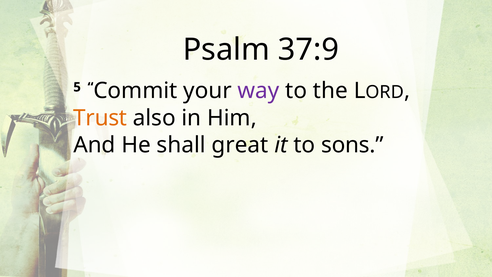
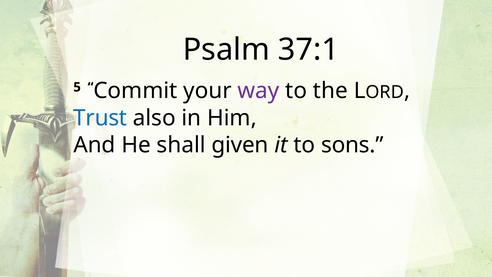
37:9: 37:9 -> 37:1 (308, 50)
Trust colour: orange -> blue (100, 118)
great: great -> given (240, 145)
